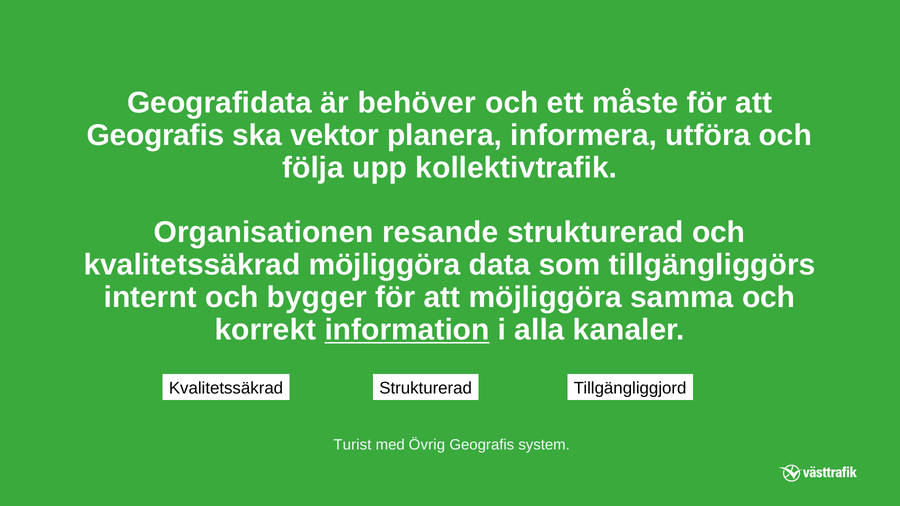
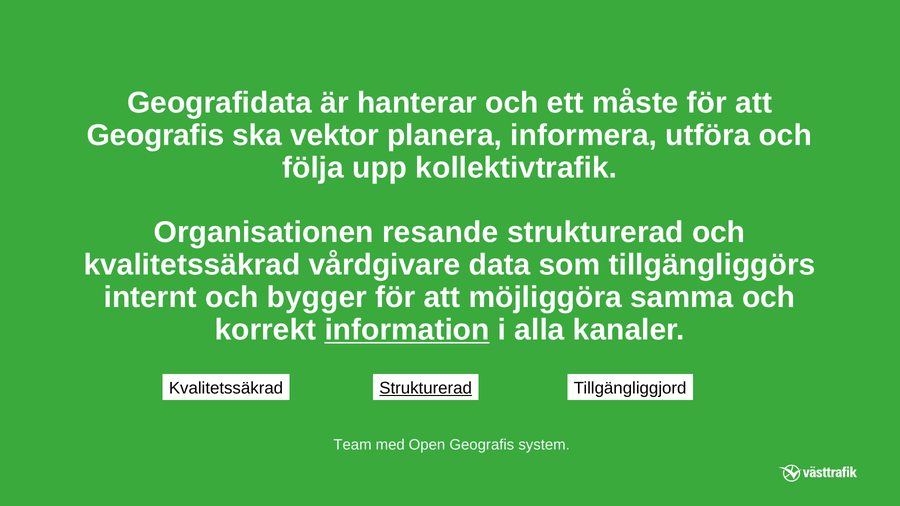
behöver: behöver -> hanterar (417, 103)
kvalitetssäkrad möjliggöra: möjliggöra -> vårdgivare (385, 265)
Strukturerad underline: none -> present (426, 389)
Turist: Turist -> Team (353, 445)
Övrig: Övrig -> Open (427, 445)
